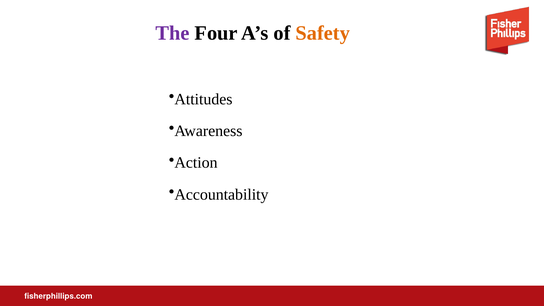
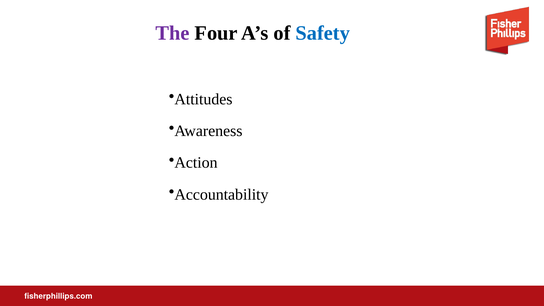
Safety colour: orange -> blue (323, 33)
